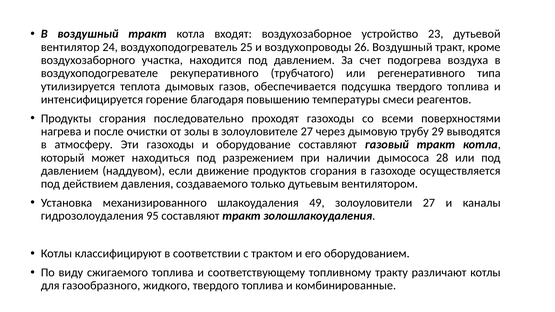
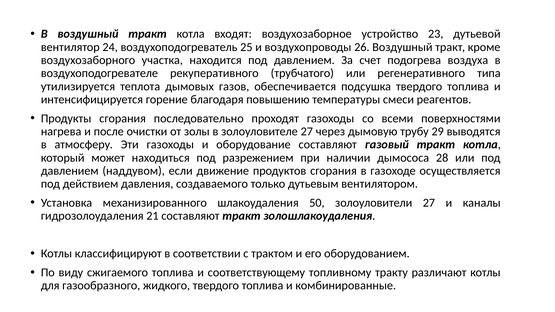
49: 49 -> 50 (317, 203)
95: 95 -> 21 (152, 216)
